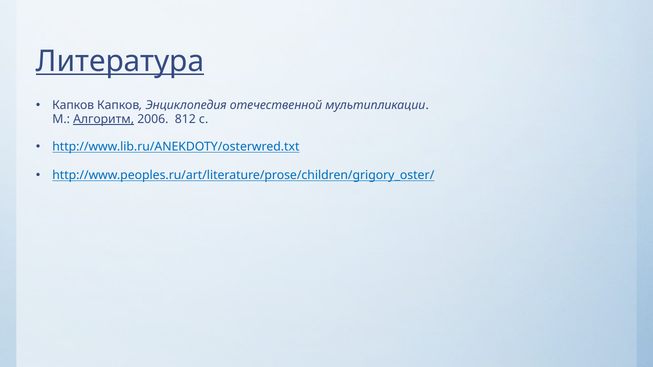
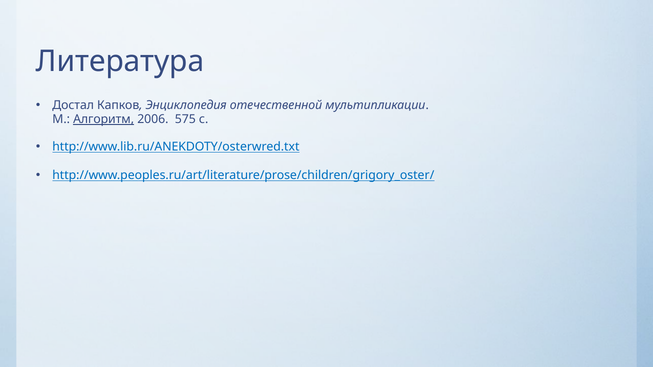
Литература underline: present -> none (120, 61)
Капков: Капков -> Достал (73, 105)
812: 812 -> 575 (185, 119)
